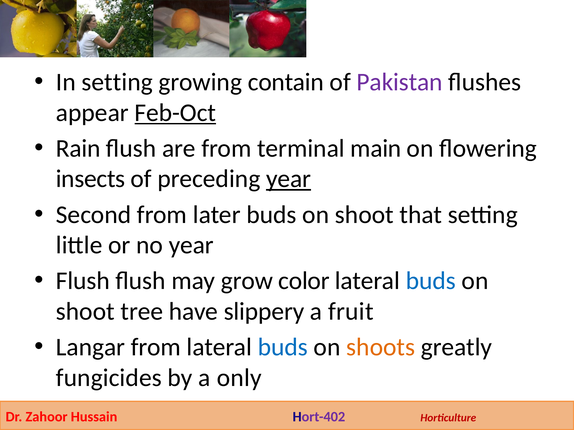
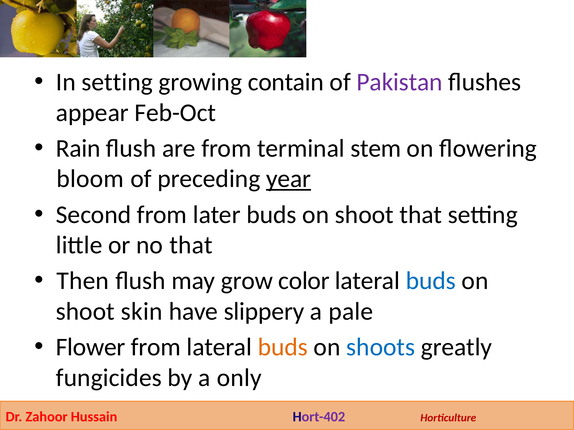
Feb-Oct underline: present -> none (175, 113)
main: main -> stem (376, 149)
insects: insects -> bloom (90, 179)
no year: year -> that (191, 245)
Flush: Flush -> Then (83, 281)
tree: tree -> skin (142, 312)
fruit: fruit -> pale (351, 312)
Langar: Langar -> Flower (91, 348)
buds colour: blue -> orange (283, 348)
shoots colour: orange -> blue (381, 348)
